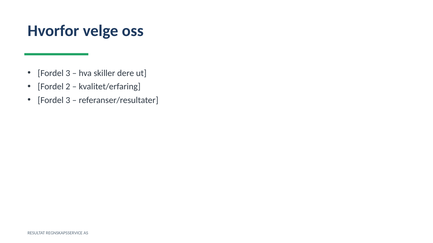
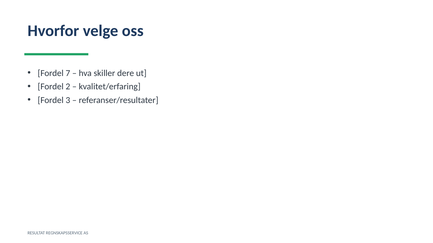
3: 3 -> 7 (68, 73)
